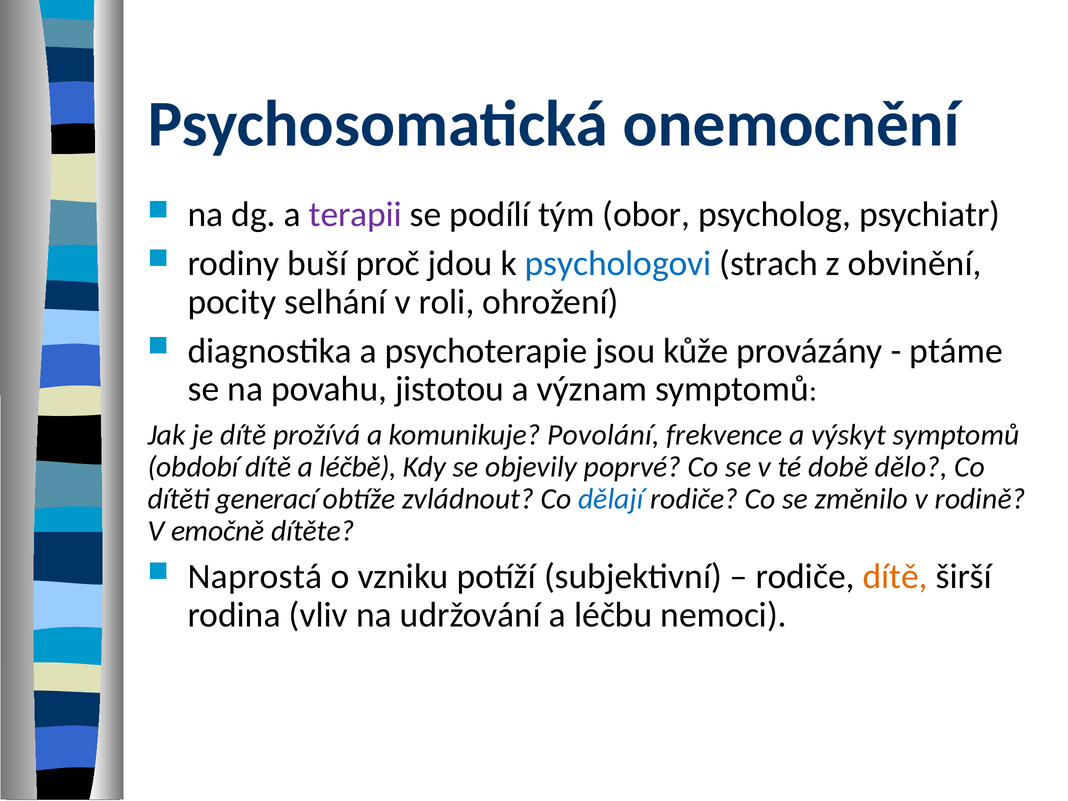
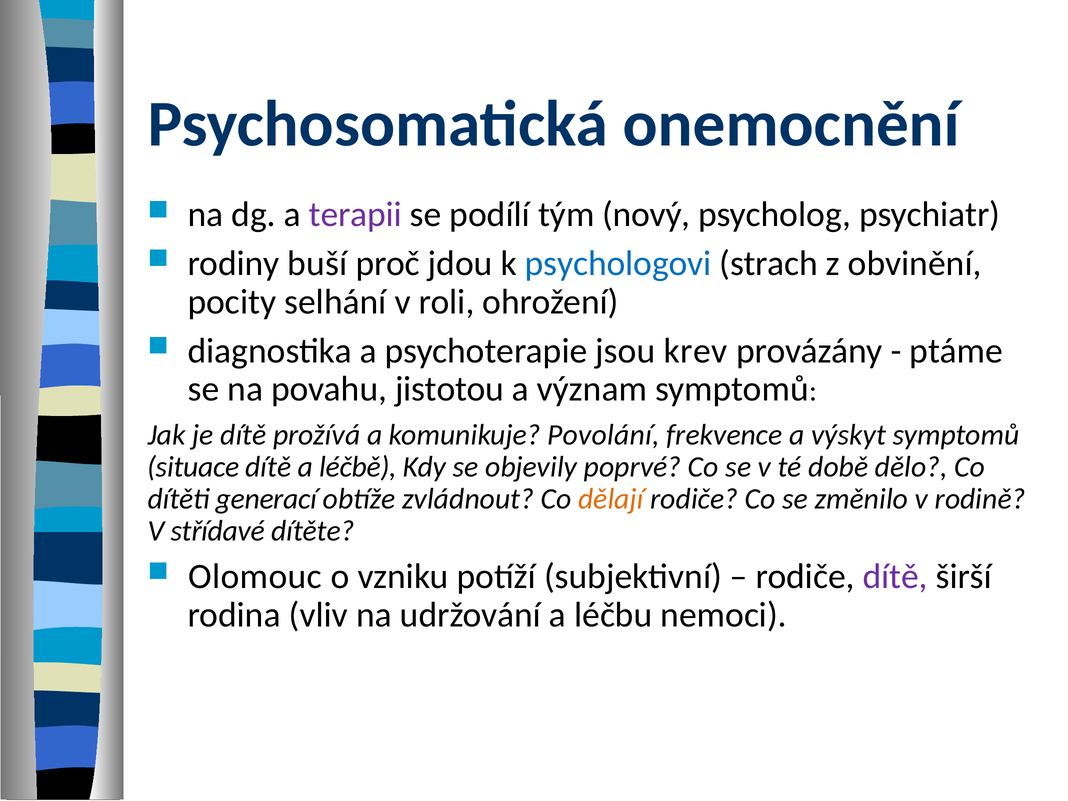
obor: obor -> nový (646, 215)
kůže: kůže -> krev (695, 351)
období: období -> situace (193, 467)
dělají colour: blue -> orange (611, 499)
emočně: emočně -> střídavé (218, 531)
Naprostá: Naprostá -> Olomouc (255, 577)
dítě colour: orange -> purple (895, 577)
